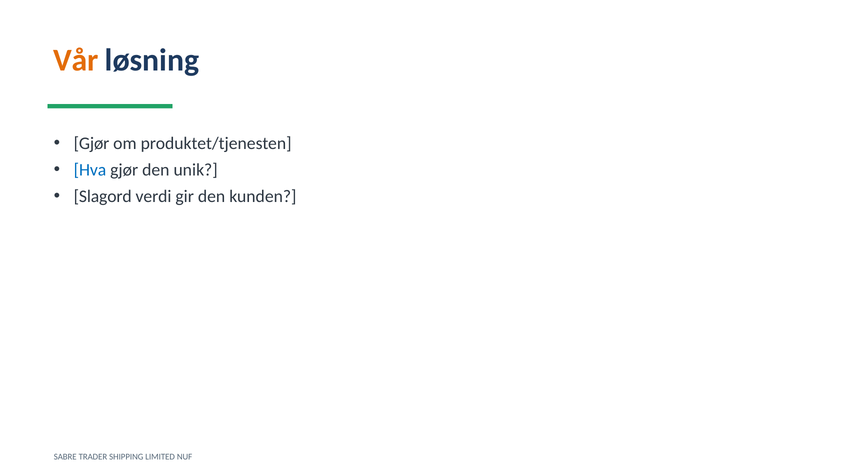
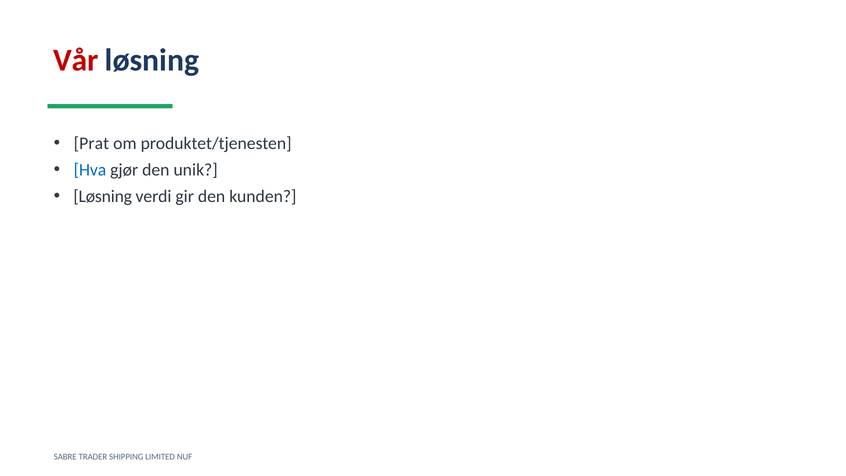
Vår colour: orange -> red (76, 60)
Gjør: Gjør -> Prat (91, 143)
Slagord: Slagord -> Løsning (103, 196)
